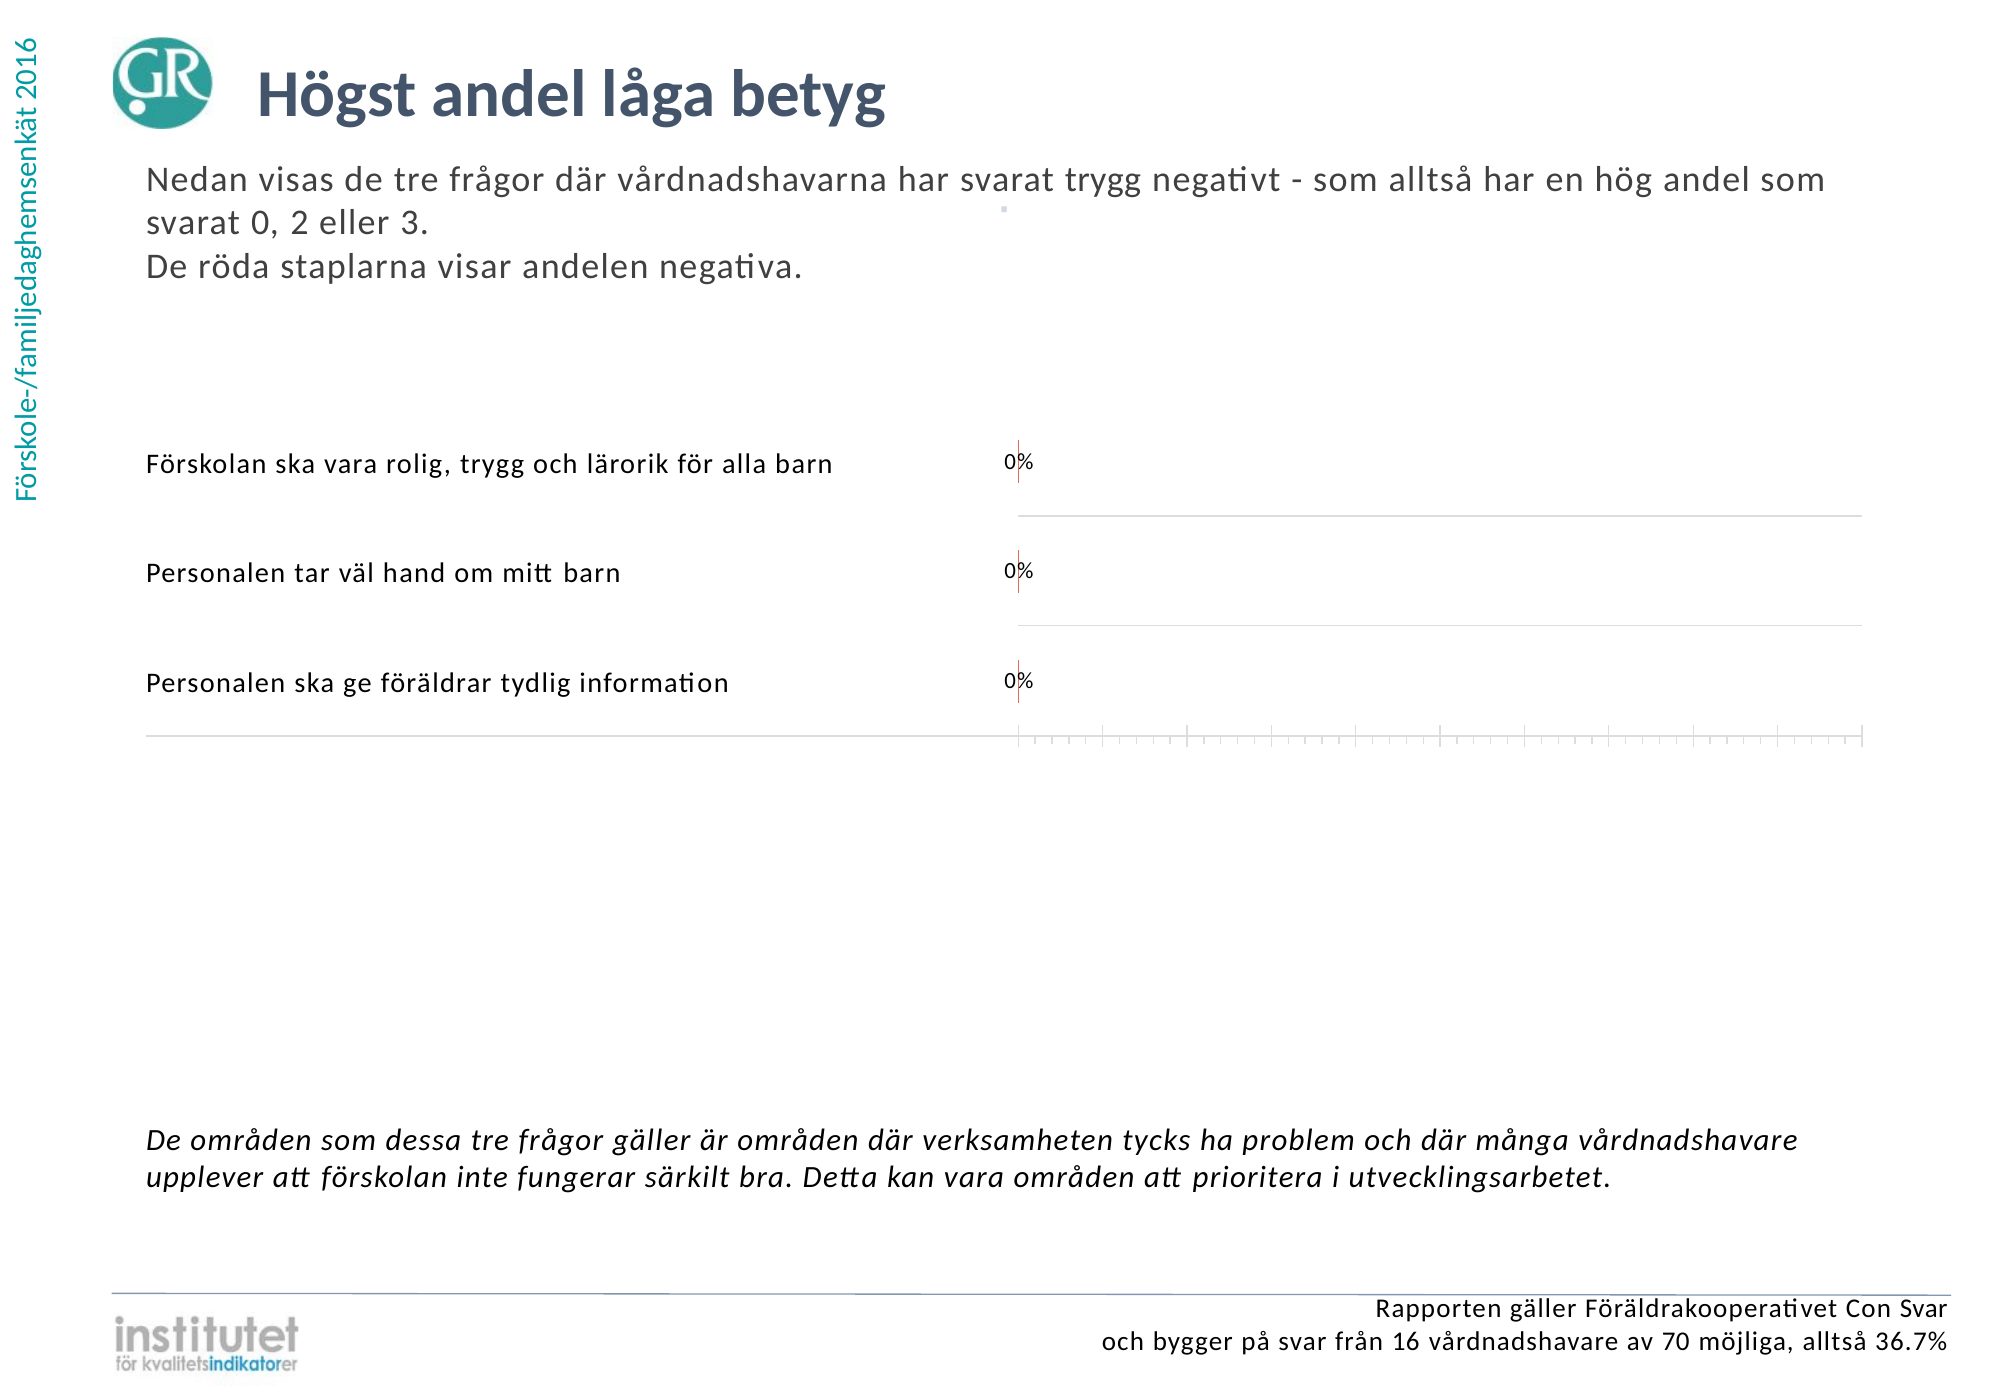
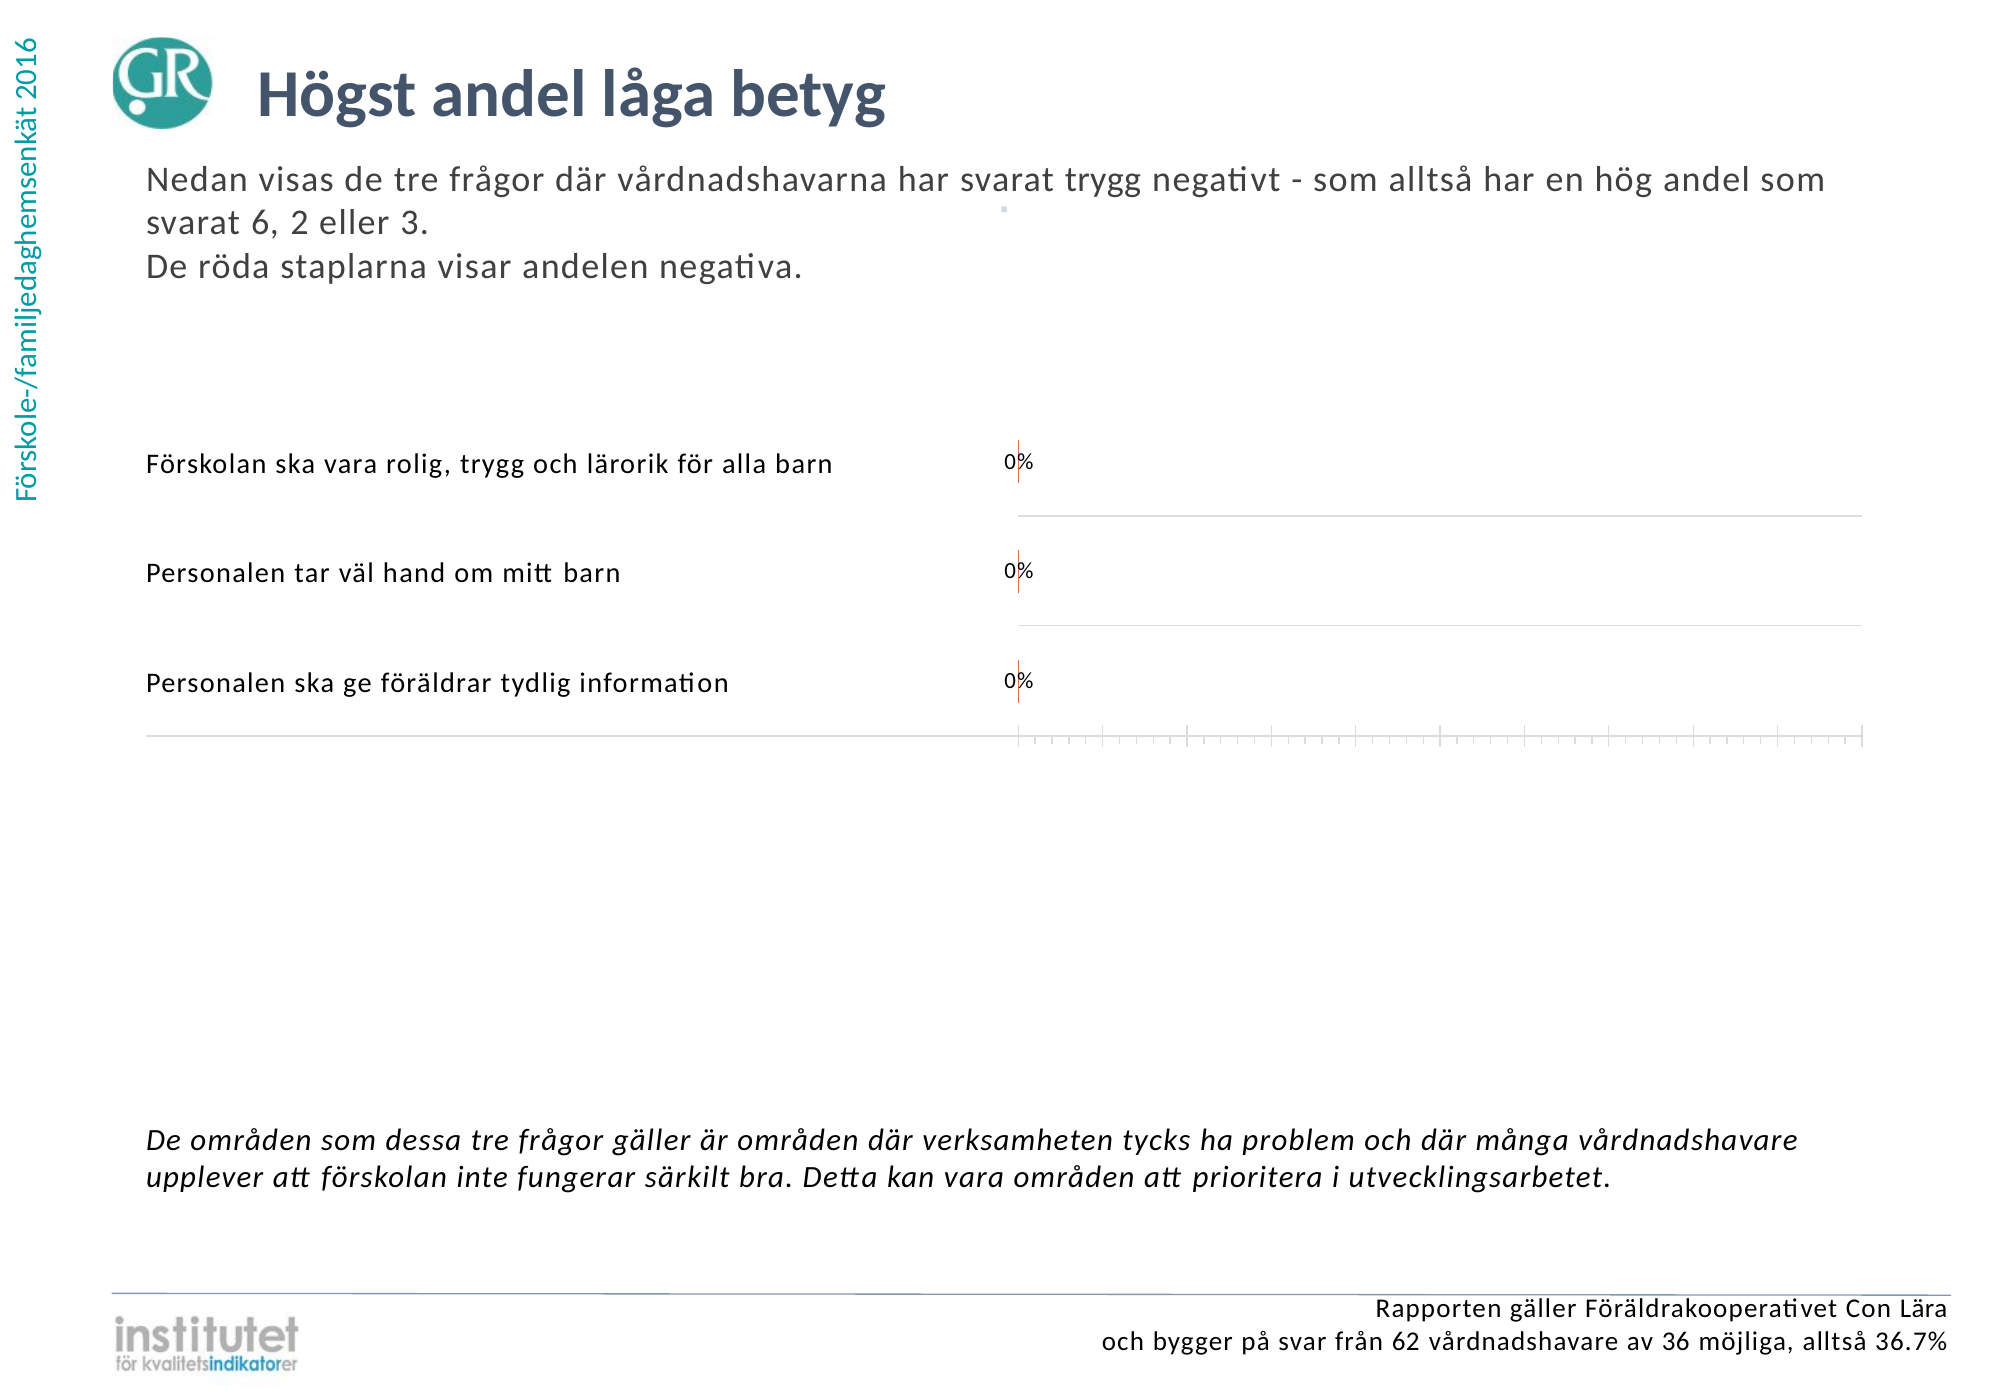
svarat 0: 0 -> 6 (265, 223)
Con Svar: Svar -> Lära (1924, 1309)
16: 16 -> 62 (1406, 1341)
70: 70 -> 36 (1676, 1341)
